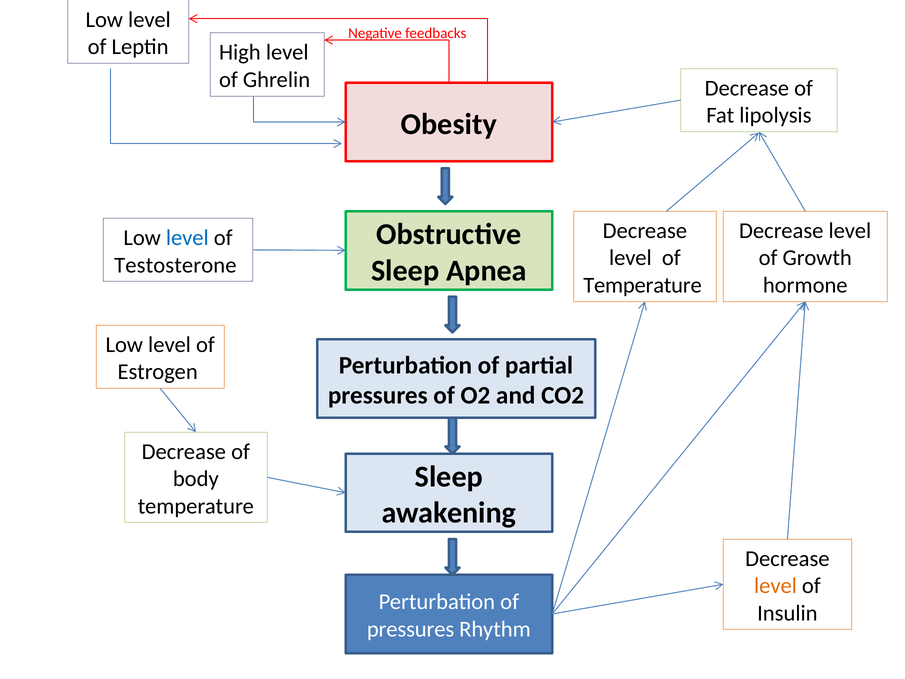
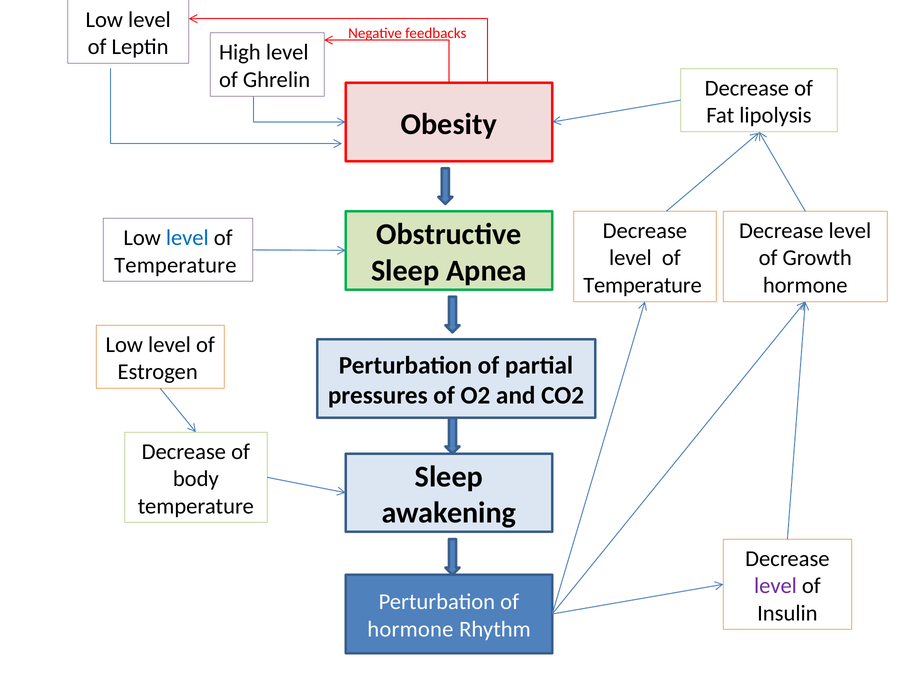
Testosterone: Testosterone -> Temperature (175, 265)
level colour: orange -> purple (775, 586)
pressures: pressures -> hormone (410, 629)
